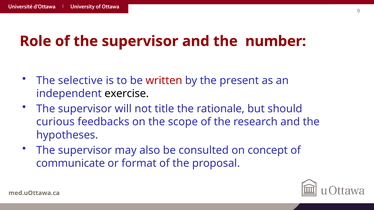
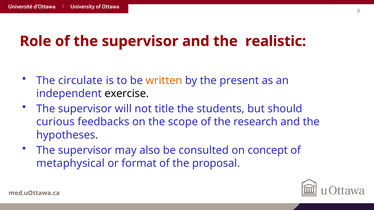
number: number -> realistic (276, 41)
selective: selective -> circulate (80, 81)
written colour: red -> orange (164, 81)
rationale: rationale -> students (221, 109)
communicate: communicate -> metaphysical (70, 164)
